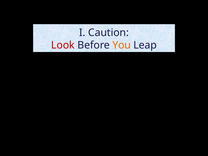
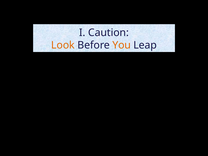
Look colour: red -> orange (63, 45)
